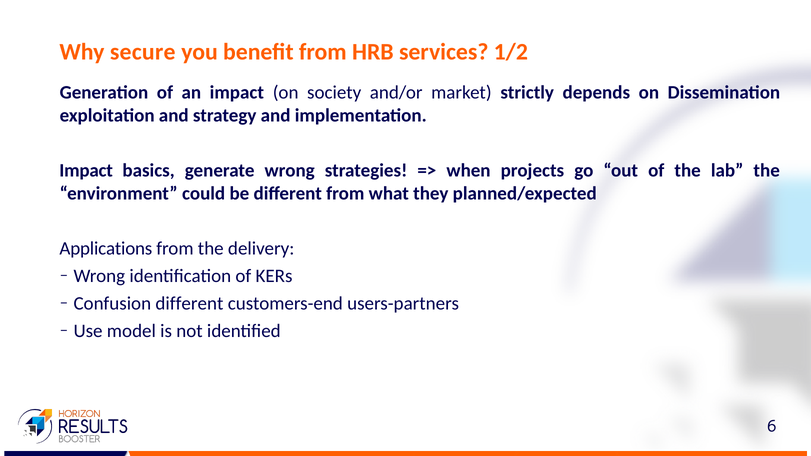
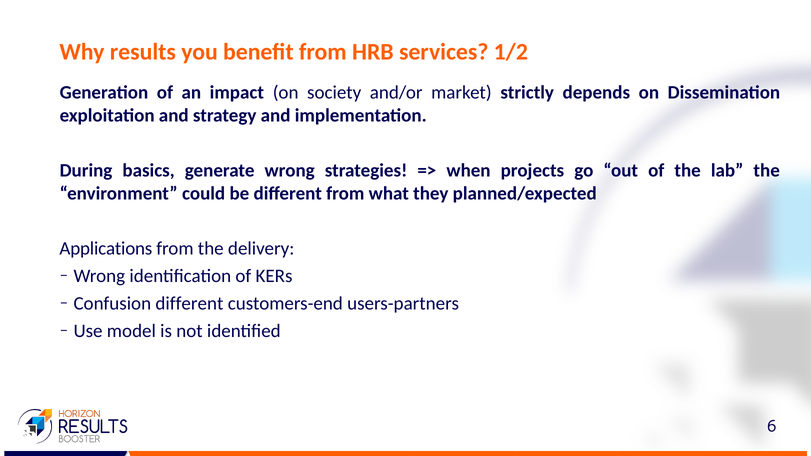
secure: secure -> results (143, 52)
Impact: Impact -> During (86, 171)
